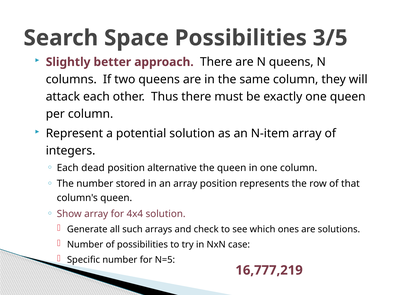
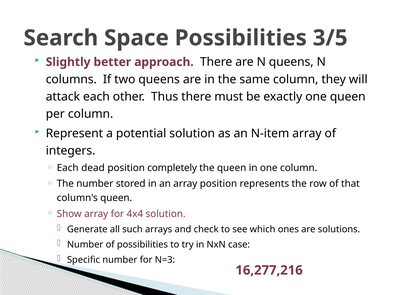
alternative: alternative -> completely (172, 168)
N=5: N=5 -> N=3 (165, 260)
16,777,219: 16,777,219 -> 16,277,216 (269, 270)
